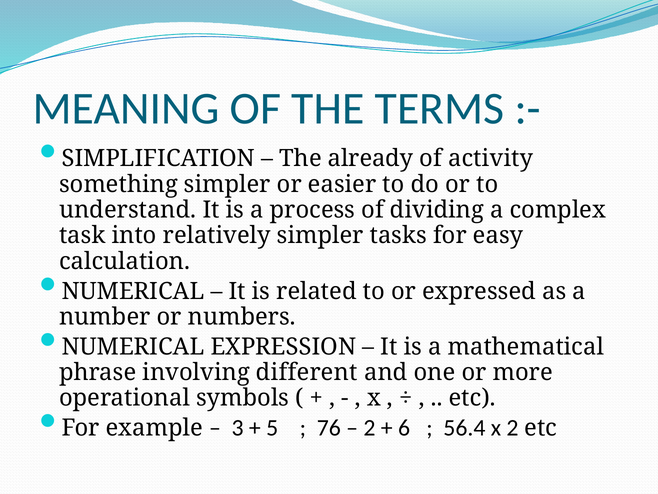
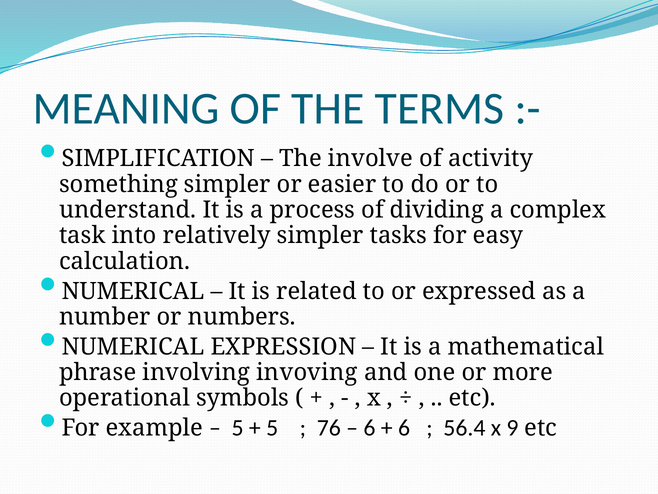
already: already -> involve (370, 158)
different: different -> invoving (307, 372)
3: 3 -> 5 (238, 428)
2: 2 -> 6 (369, 428)
x 2: 2 -> 9 (513, 428)
